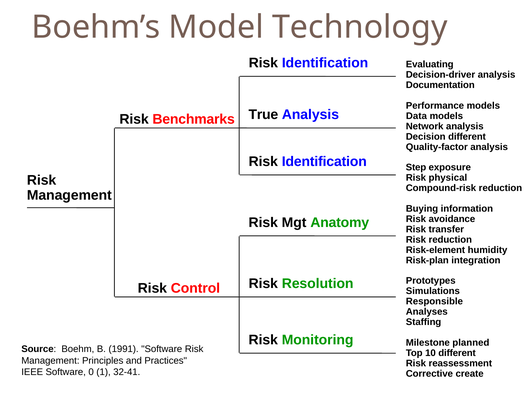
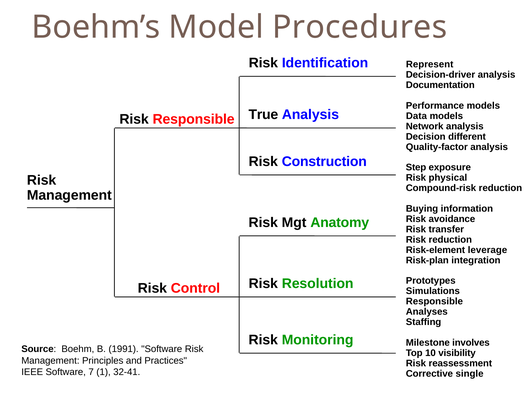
Technology: Technology -> Procedures (360, 27)
Evaluating: Evaluating -> Represent (430, 64)
Risk Benchmarks: Benchmarks -> Responsible (194, 119)
Identification: Identification -> Construction (324, 161)
humidity: humidity -> leverage (487, 250)
planned: planned -> involves (471, 343)
10 different: different -> visibility (457, 353)
0: 0 -> 7 (91, 372)
create: create -> single (470, 374)
3: 3 -> 0 (96, 376)
